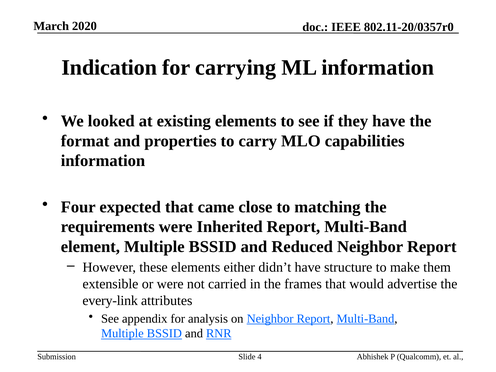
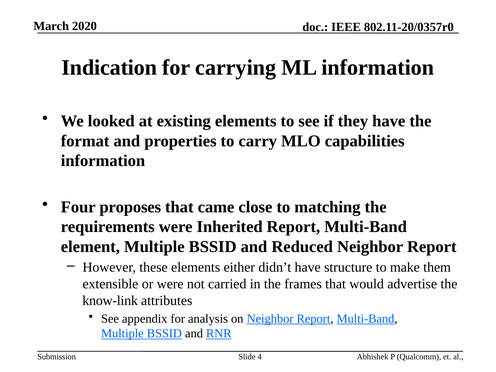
expected: expected -> proposes (130, 207)
every-link: every-link -> know-link (110, 301)
